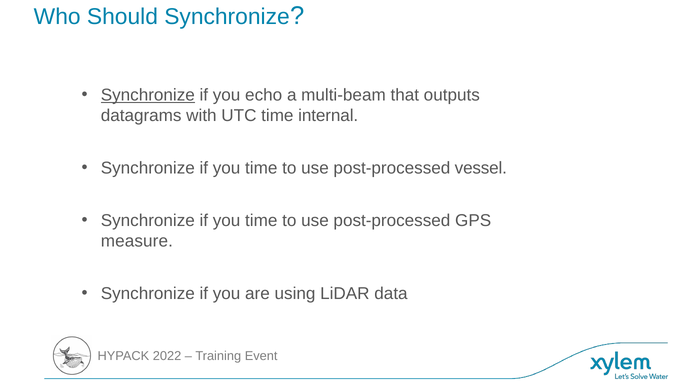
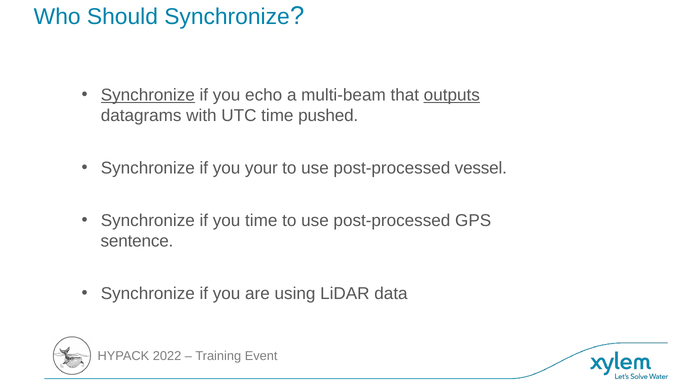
outputs underline: none -> present (452, 95)
internal: internal -> pushed (328, 116)
time: time -> your (261, 168)
measure: measure -> sentence (137, 241)
